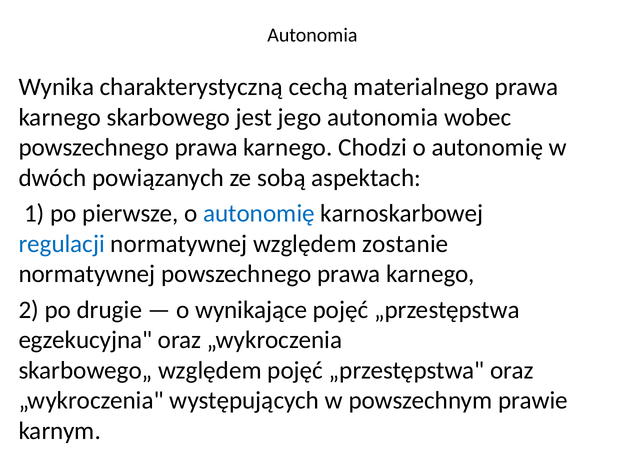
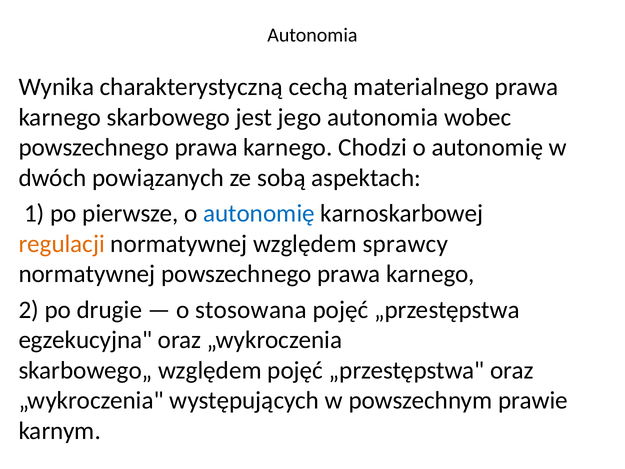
regulacji colour: blue -> orange (62, 244)
zostanie: zostanie -> sprawcy (405, 244)
wynikające: wynikające -> stosowana (251, 310)
